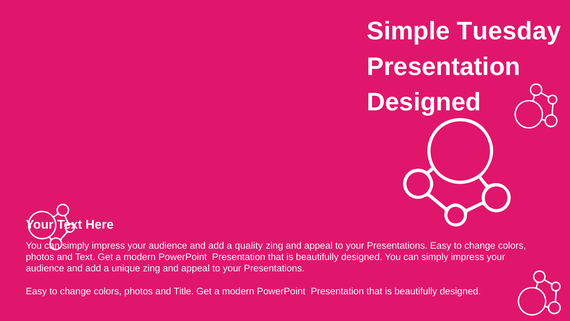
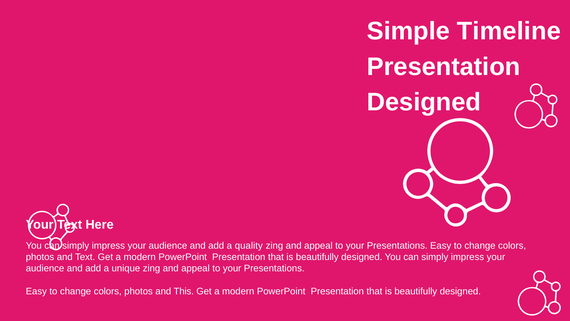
Tuesday: Tuesday -> Timeline (509, 31)
Title: Title -> This (184, 291)
